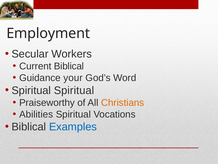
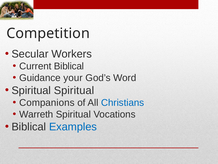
Employment: Employment -> Competition (48, 33)
Praiseworthy: Praiseworthy -> Companions (47, 102)
Christians colour: orange -> blue (123, 102)
Abilities: Abilities -> Warreth (36, 114)
